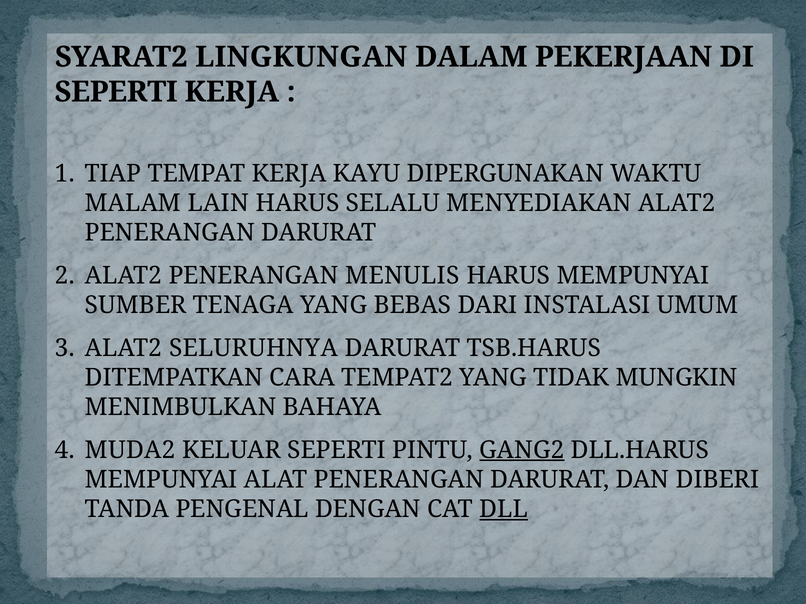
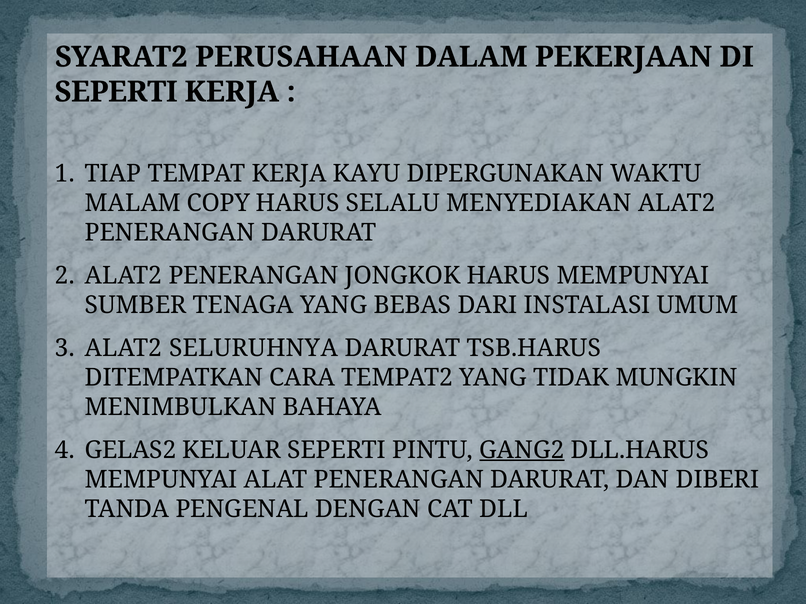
LINGKUNGAN: LINGKUNGAN -> PERUSAHAAN (301, 57)
LAIN: LAIN -> COPY (218, 203)
MENULIS: MENULIS -> JONGKOK (403, 276)
MUDA2: MUDA2 -> GELAS2 (131, 450)
DLL underline: present -> none (504, 509)
